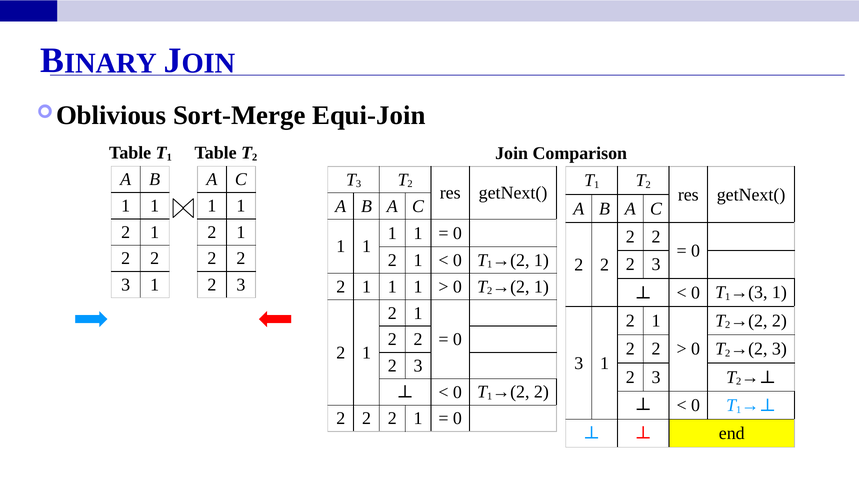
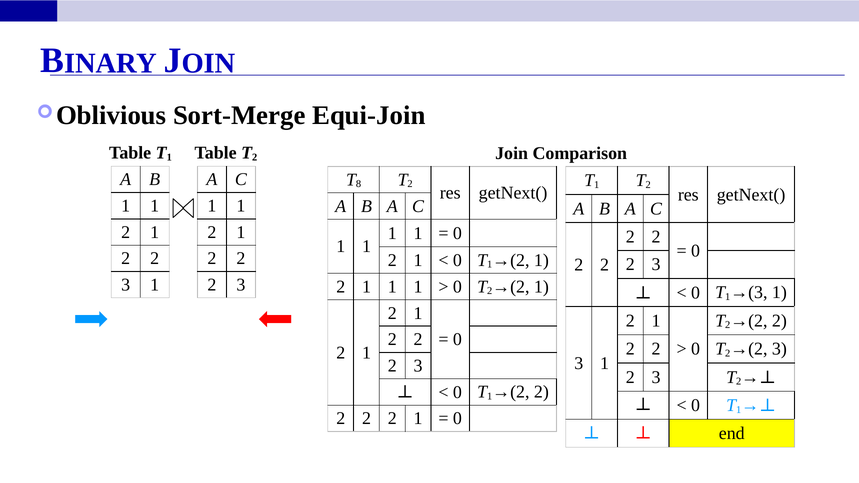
3: 3 -> 8 (359, 184)
